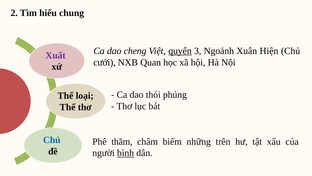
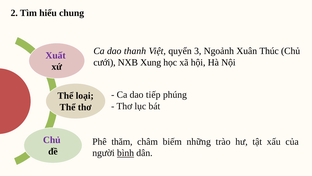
cheng: cheng -> thanh (135, 51)
quyển underline: present -> none (180, 51)
Hiện: Hiện -> Thúc (269, 51)
Quan: Quan -> Xung (151, 62)
thói: thói -> tiếp (153, 94)
Chủ colour: blue -> purple (52, 140)
trên: trên -> trào (223, 141)
